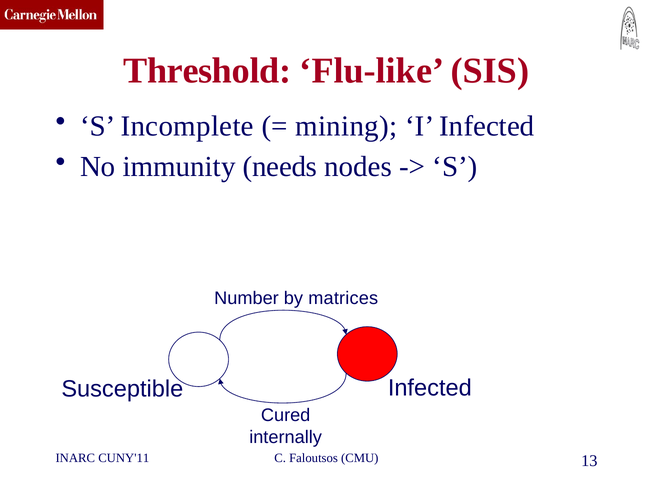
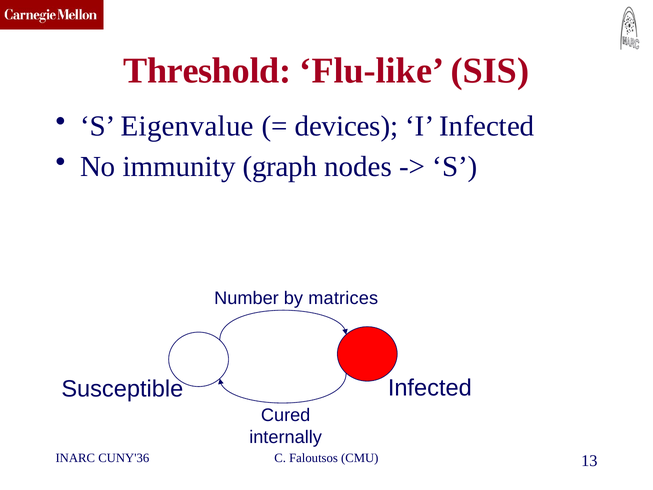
Incomplete: Incomplete -> Eigenvalue (187, 126)
mining: mining -> devices (346, 126)
needs: needs -> graph (280, 167)
CUNY'11: CUNY'11 -> CUNY'36 (124, 458)
